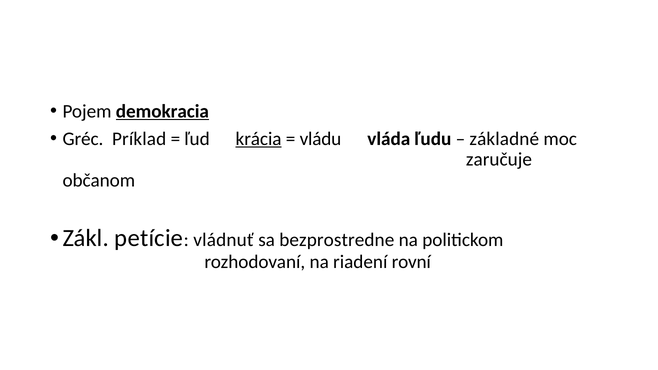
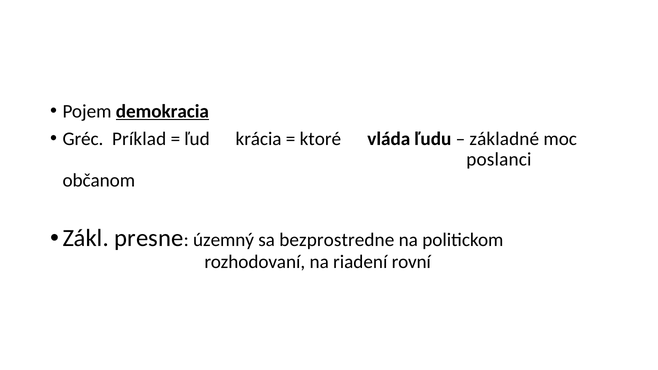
krácia underline: present -> none (259, 139)
vládu: vládu -> ktoré (320, 139)
zaručuje: zaručuje -> poslanci (499, 160)
petície: petície -> presne (149, 238)
vládnuť: vládnuť -> územný (224, 240)
